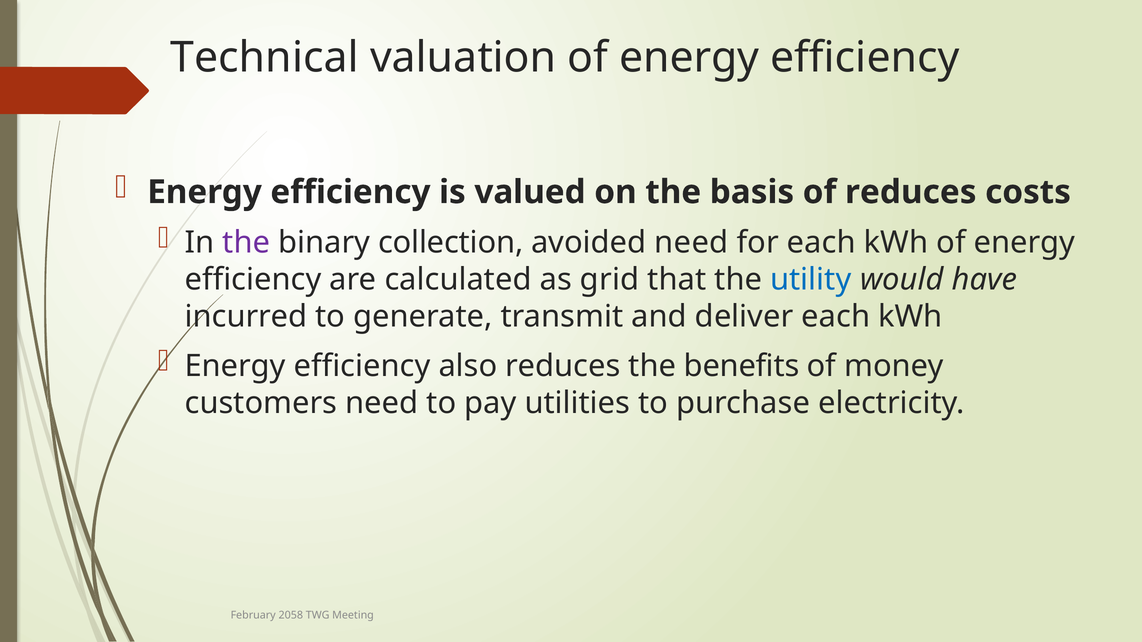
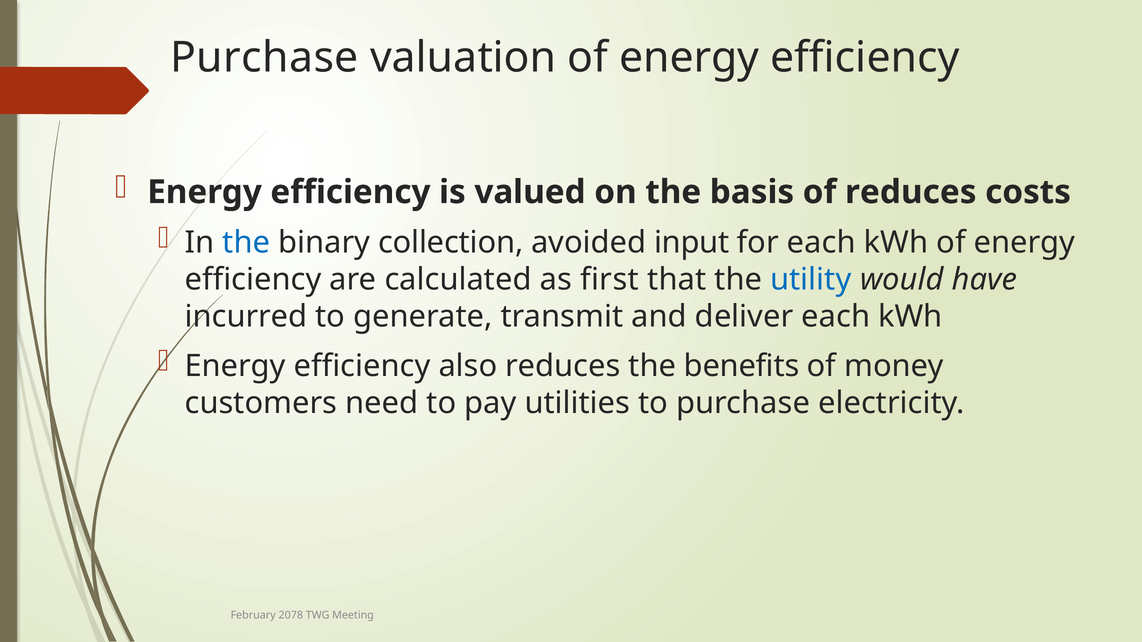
Technical: Technical -> Purchase (264, 57)
the colour: purple -> blue (246, 243)
avoided need: need -> input (692, 243)
grid: grid -> first (610, 280)
2058: 2058 -> 2078 (291, 615)
